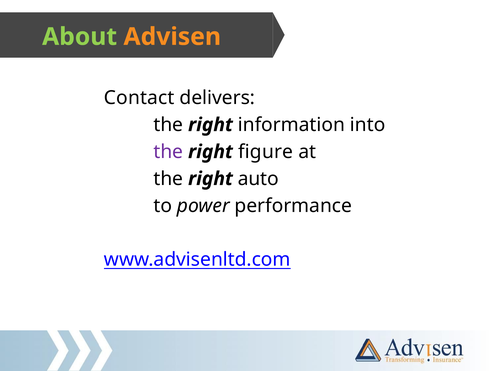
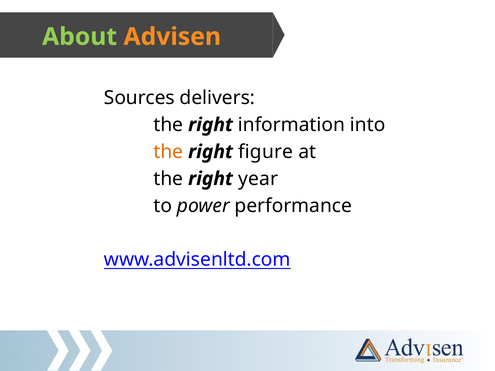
Contact: Contact -> Sources (139, 98)
the colour: purple -> orange (168, 152)
auto: auto -> year (258, 179)
